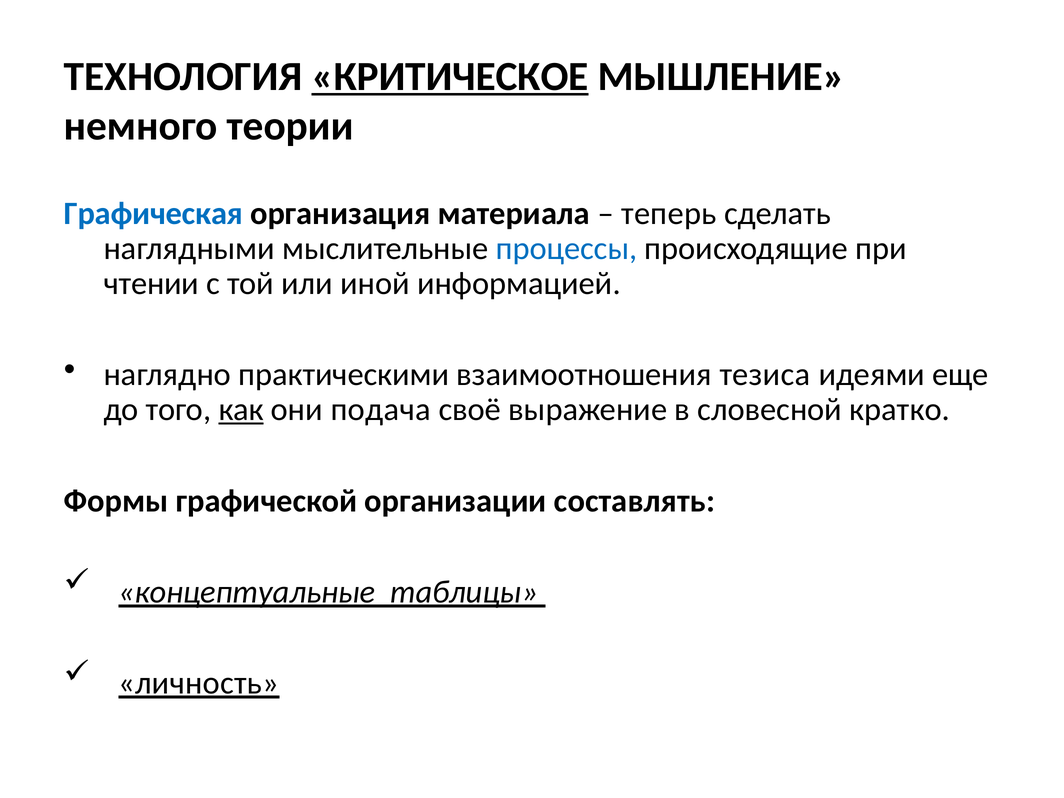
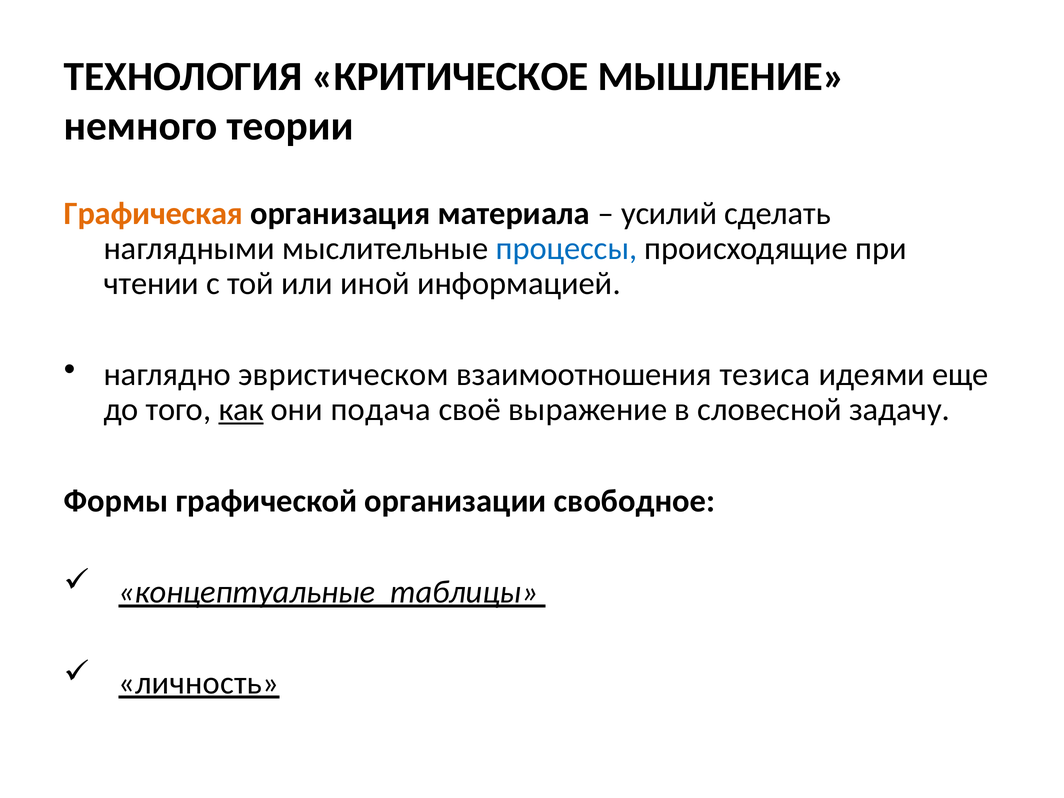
КРИТИЧЕСКОЕ underline: present -> none (450, 77)
Графическая colour: blue -> orange (153, 213)
теперь: теперь -> усилий (669, 213)
практическими: практическими -> эвристическом (344, 375)
кратко: кратко -> задачу (900, 410)
составлять: составлять -> свободное (634, 501)
